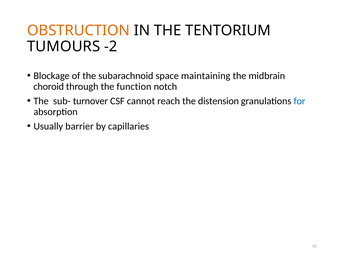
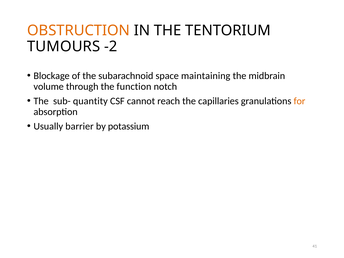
choroid: choroid -> volume (49, 87)
turnover: turnover -> quantity (90, 101)
distension: distension -> capillaries (218, 101)
for colour: blue -> orange (299, 101)
capillaries: capillaries -> potassium (129, 126)
